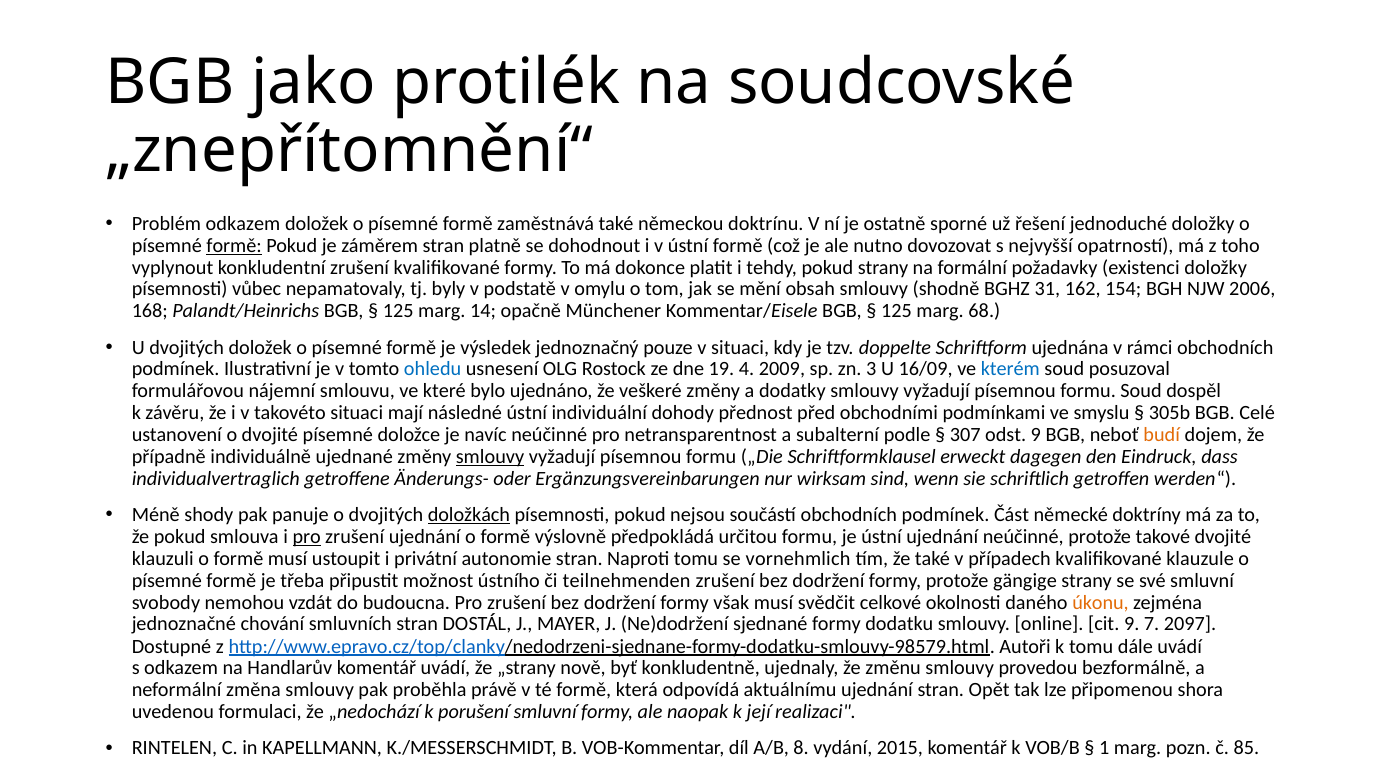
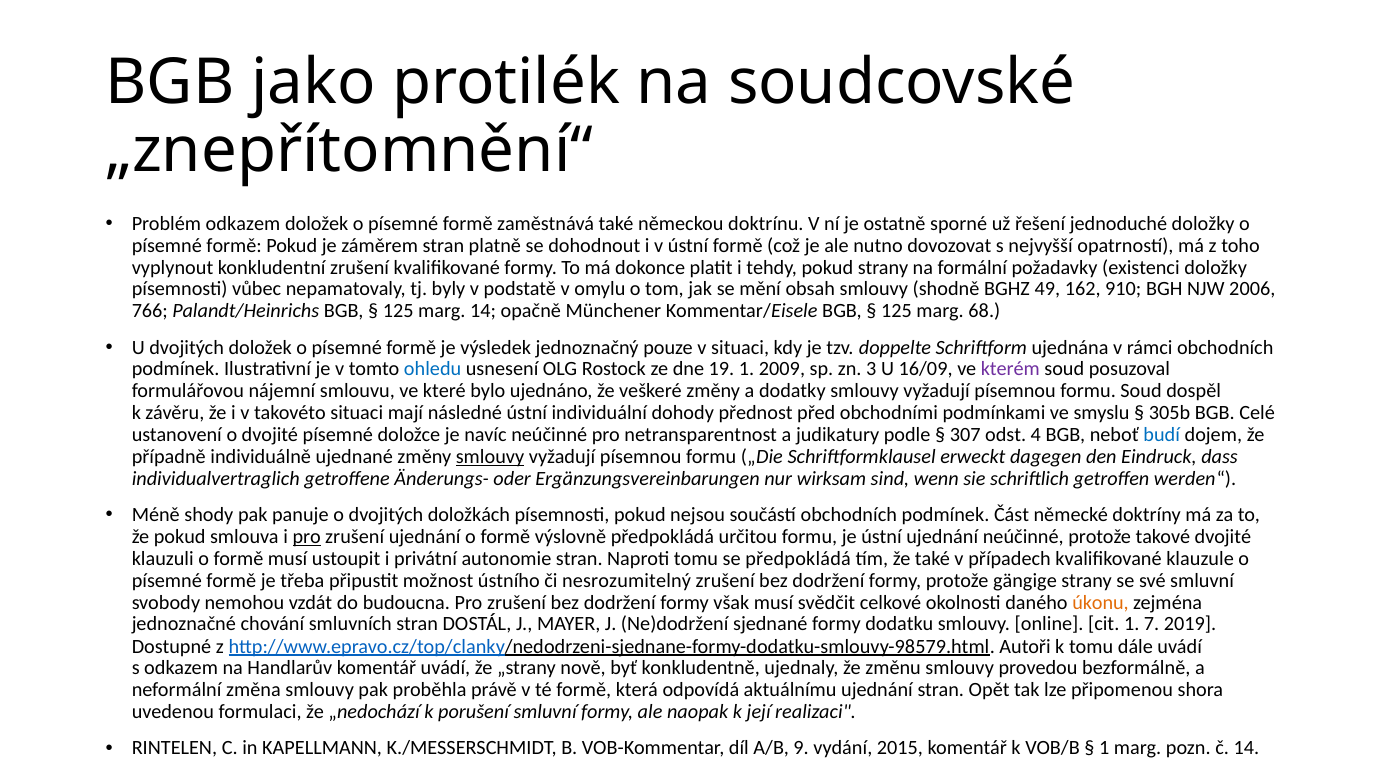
formě underline: present -> none (234, 246)
31: 31 -> 49 (1047, 289)
154: 154 -> 910 (1123, 289)
168: 168 -> 766 (150, 311)
19 4: 4 -> 1 (747, 369)
kterém colour: blue -> purple (1010, 369)
subalterní: subalterní -> judikatury (838, 435)
odst 9: 9 -> 4 (1036, 435)
budí colour: orange -> blue (1162, 435)
doložkách underline: present -> none (469, 515)
se vornehmlich: vornehmlich -> předpokládá (798, 559)
teilnehmenden: teilnehmenden -> nesrozumitelný (627, 581)
cit 9: 9 -> 1 (1132, 624)
2097: 2097 -> 2019 (1190, 624)
8: 8 -> 9 (801, 748)
č 85: 85 -> 14 (1246, 748)
